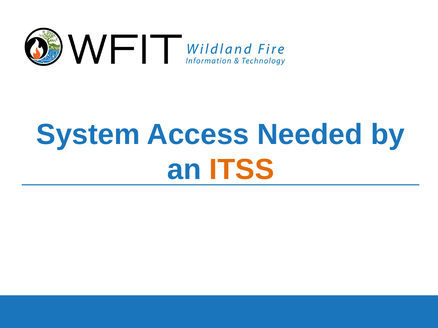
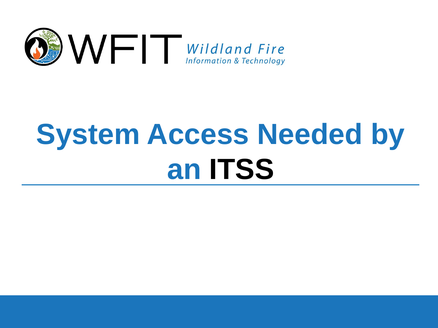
ITSS colour: orange -> black (242, 170)
